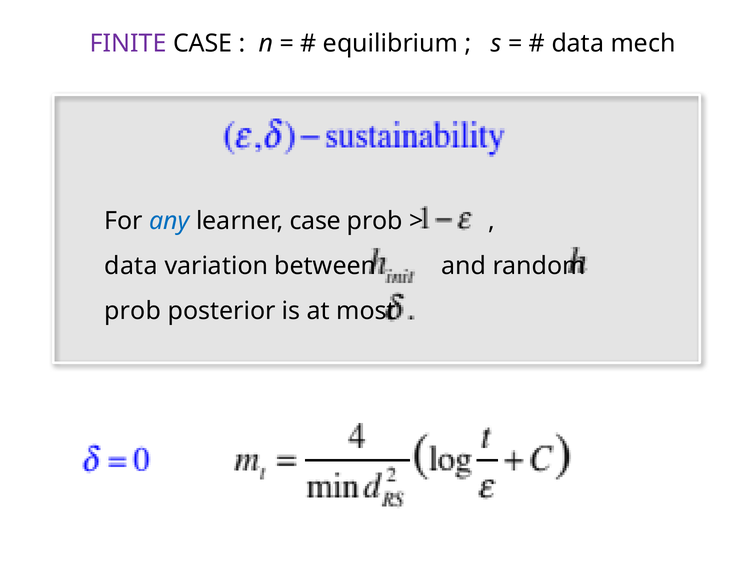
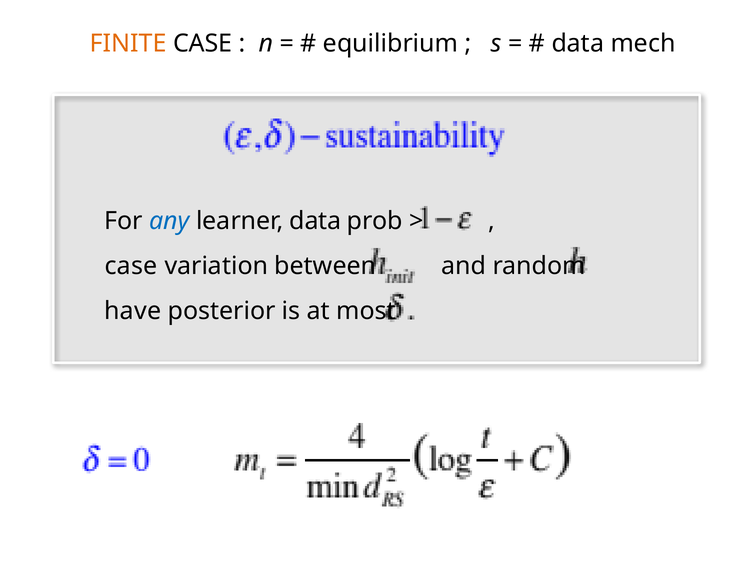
FINITE colour: purple -> orange (128, 43)
learner case: case -> data (315, 221)
data: data -> case (131, 266)
prob: prob -> have (133, 311)
